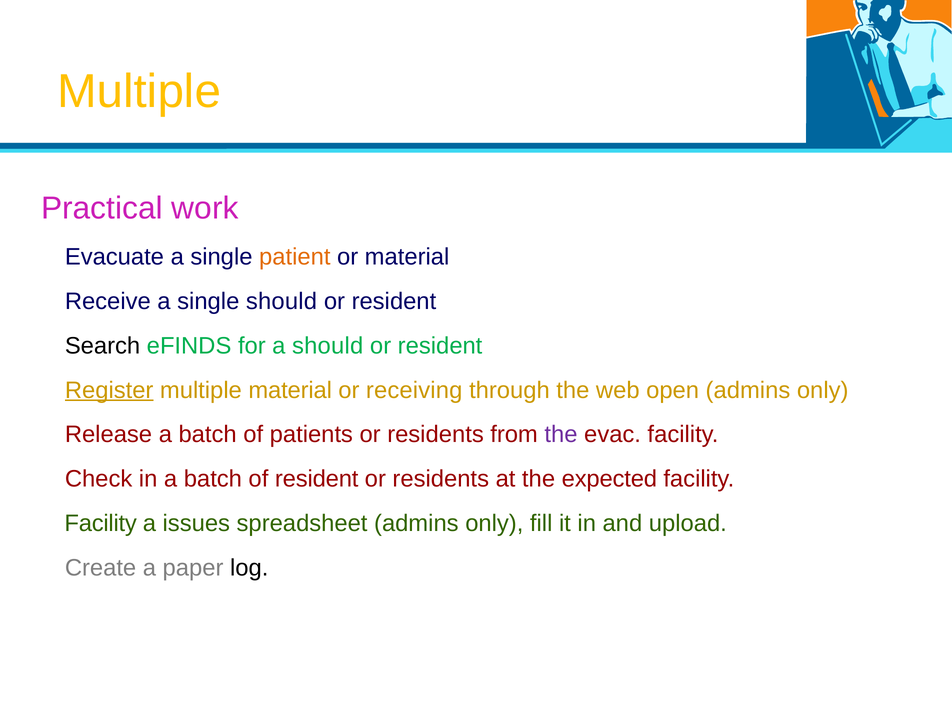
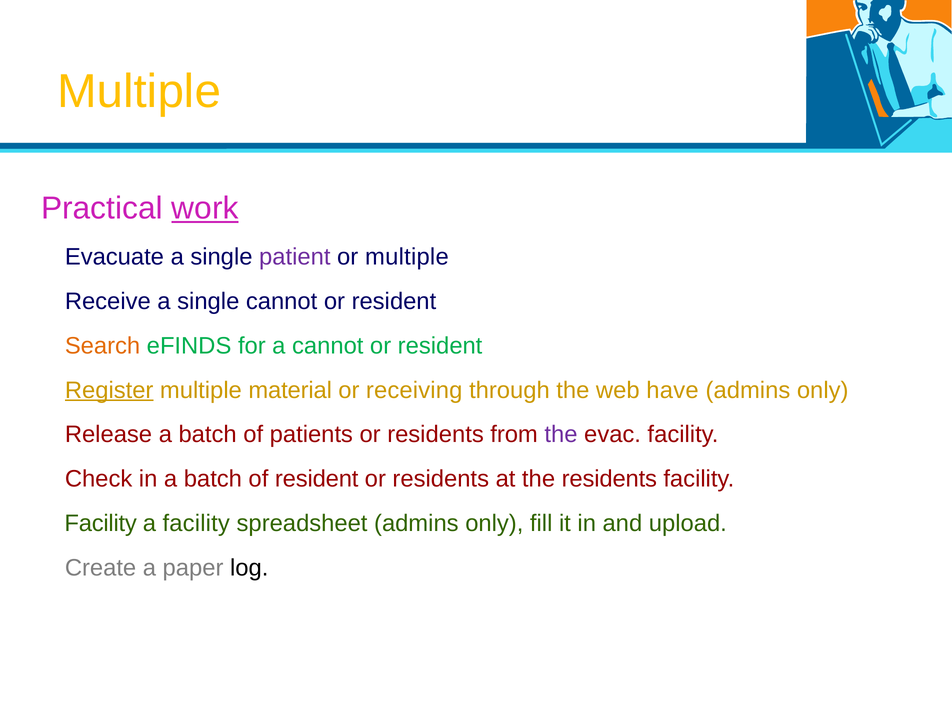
work underline: none -> present (205, 208)
patient colour: orange -> purple (295, 257)
or material: material -> multiple (407, 257)
single should: should -> cannot (282, 301)
Search colour: black -> orange (103, 346)
a should: should -> cannot (328, 346)
open: open -> have (672, 390)
the expected: expected -> residents (609, 479)
a issues: issues -> facility (196, 523)
